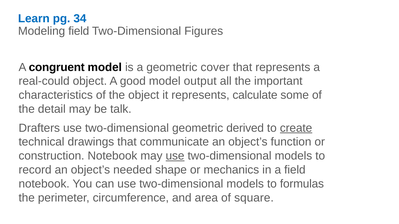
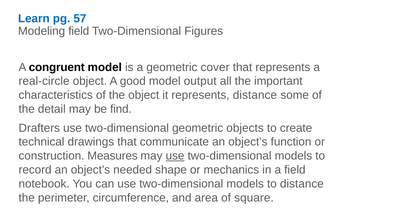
34: 34 -> 57 (80, 19)
real-could: real-could -> real-circle (44, 81)
represents calculate: calculate -> distance (255, 95)
talk: talk -> find (121, 109)
derived: derived -> objects (245, 128)
create underline: present -> none (296, 128)
construction Notebook: Notebook -> Measures (113, 156)
to formulas: formulas -> distance (302, 184)
